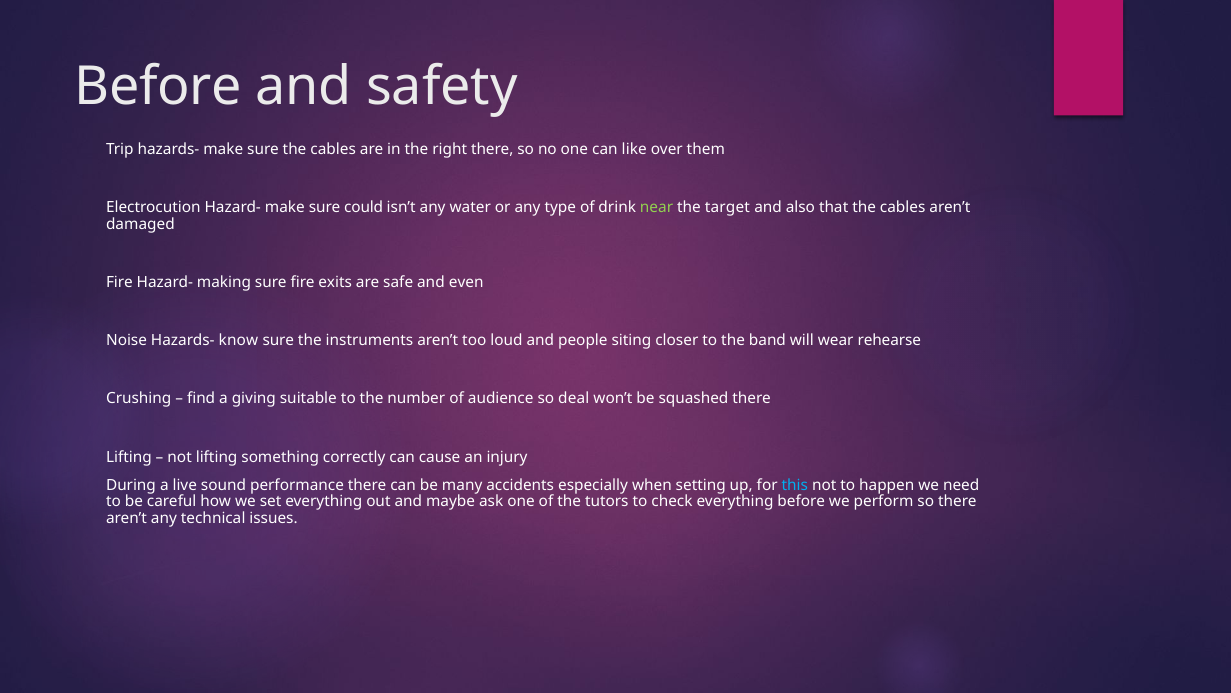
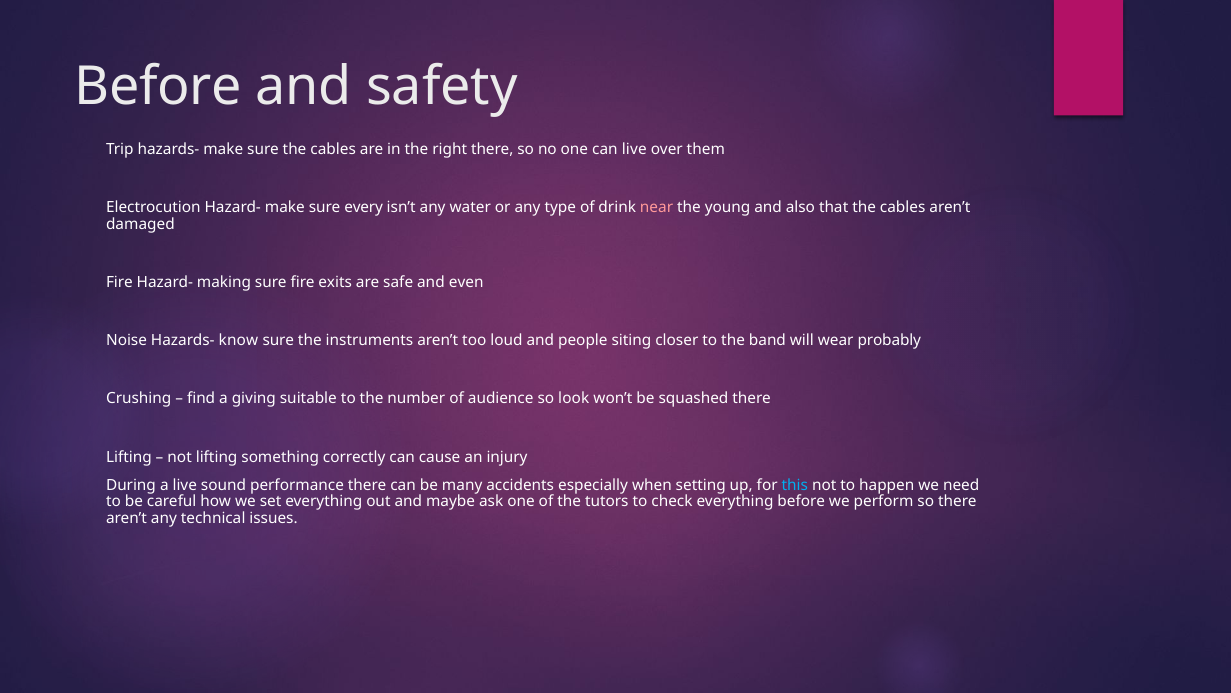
can like: like -> live (634, 149)
could: could -> every (364, 207)
near colour: light green -> pink (657, 207)
target: target -> young (728, 207)
rehearse: rehearse -> probably (889, 340)
deal: deal -> look (574, 398)
